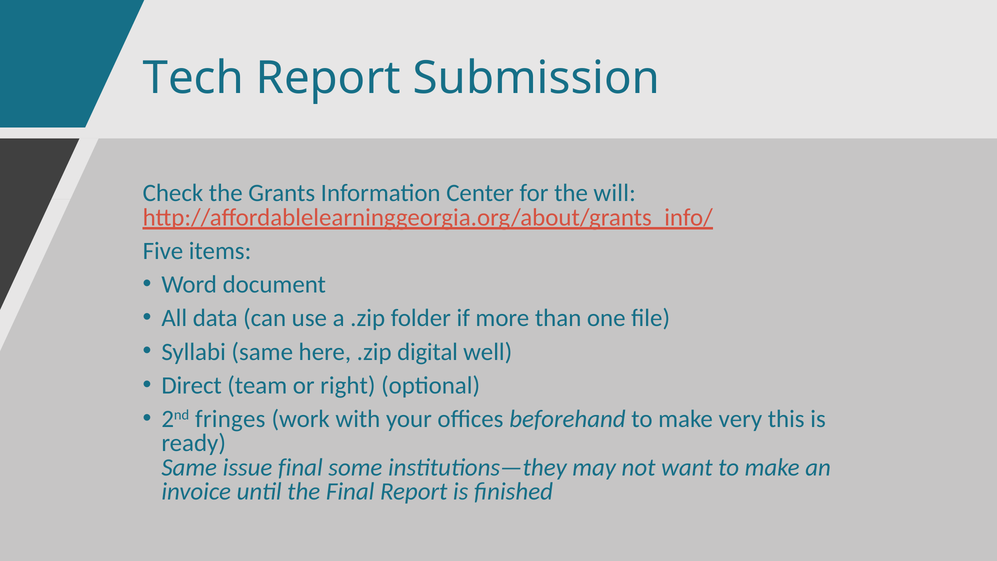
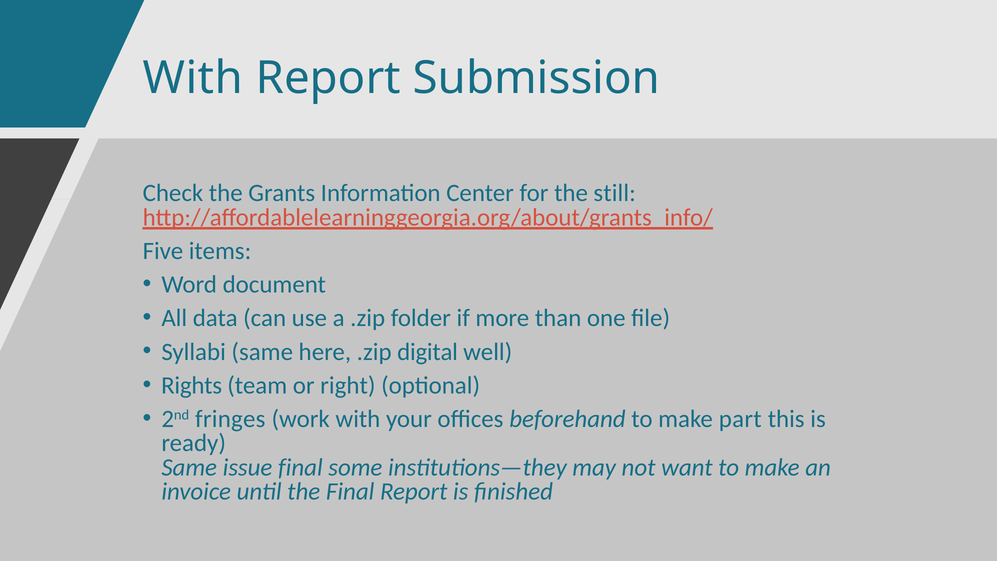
Tech: Tech -> With (193, 78)
will: will -> still (615, 193)
Direct: Direct -> Rights (192, 385)
very: very -> part (740, 419)
